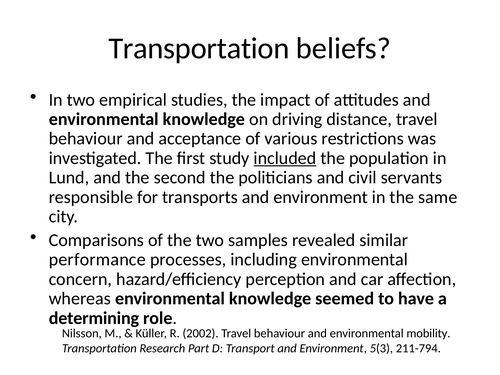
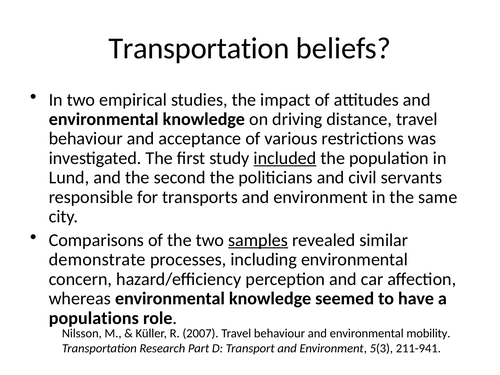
samples underline: none -> present (258, 240)
performance: performance -> demonstrate (97, 260)
determining: determining -> populations (94, 318)
2002: 2002 -> 2007 (201, 334)
211-794: 211-794 -> 211-941 (418, 349)
